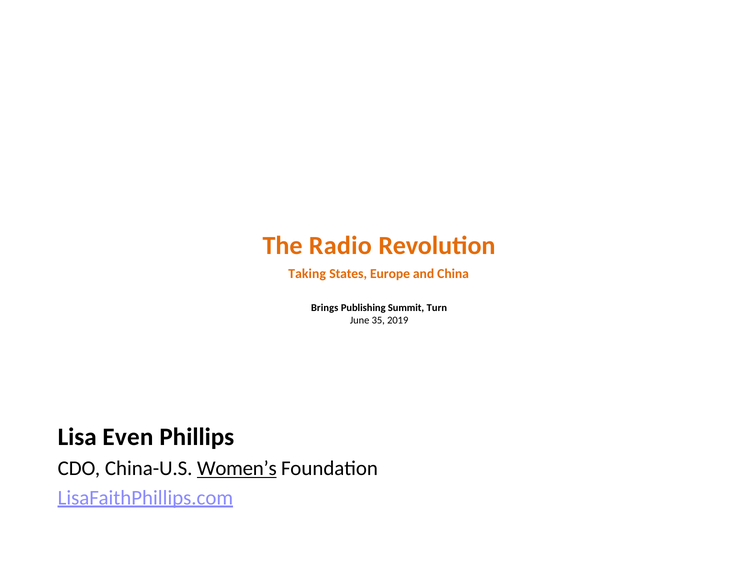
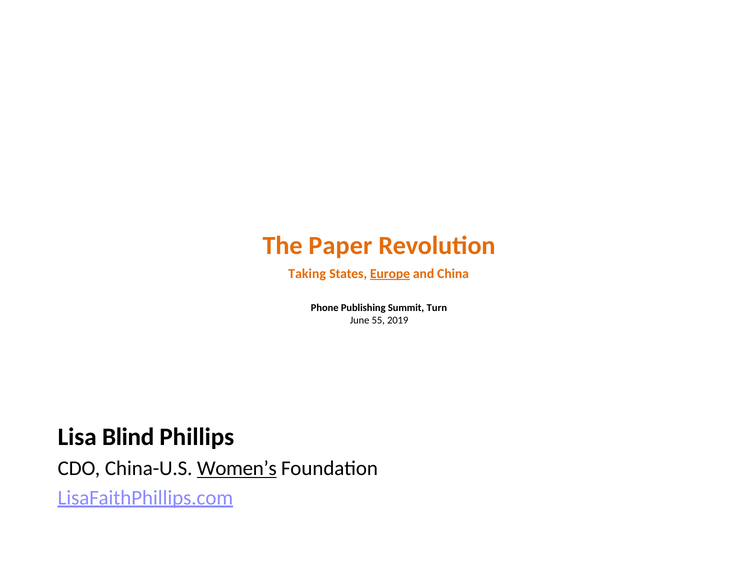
Radio: Radio -> Paper (340, 246)
Europe underline: none -> present (390, 274)
Brings: Brings -> Phone (325, 308)
35: 35 -> 55 (378, 320)
Even: Even -> Blind (128, 437)
